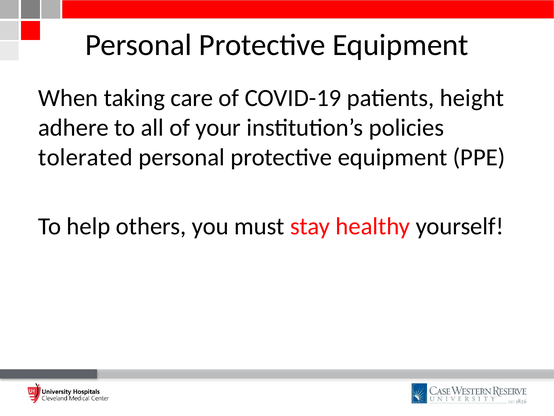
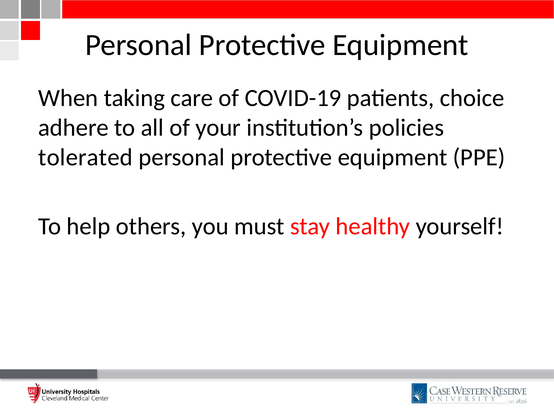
height: height -> choice (472, 98)
